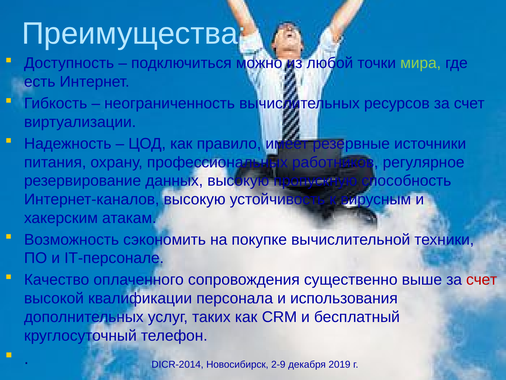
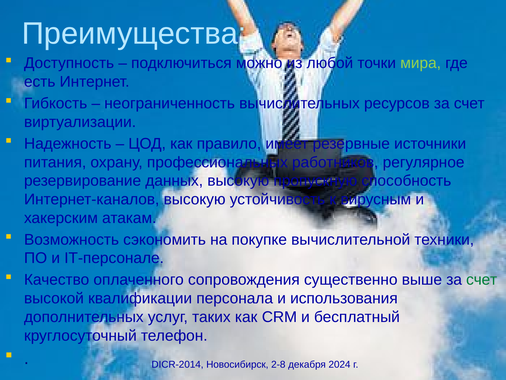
счет colour: red -> green (482, 279)
2-9: 2-9 -> 2-8 (278, 364)
2019: 2019 -> 2024 (340, 364)
